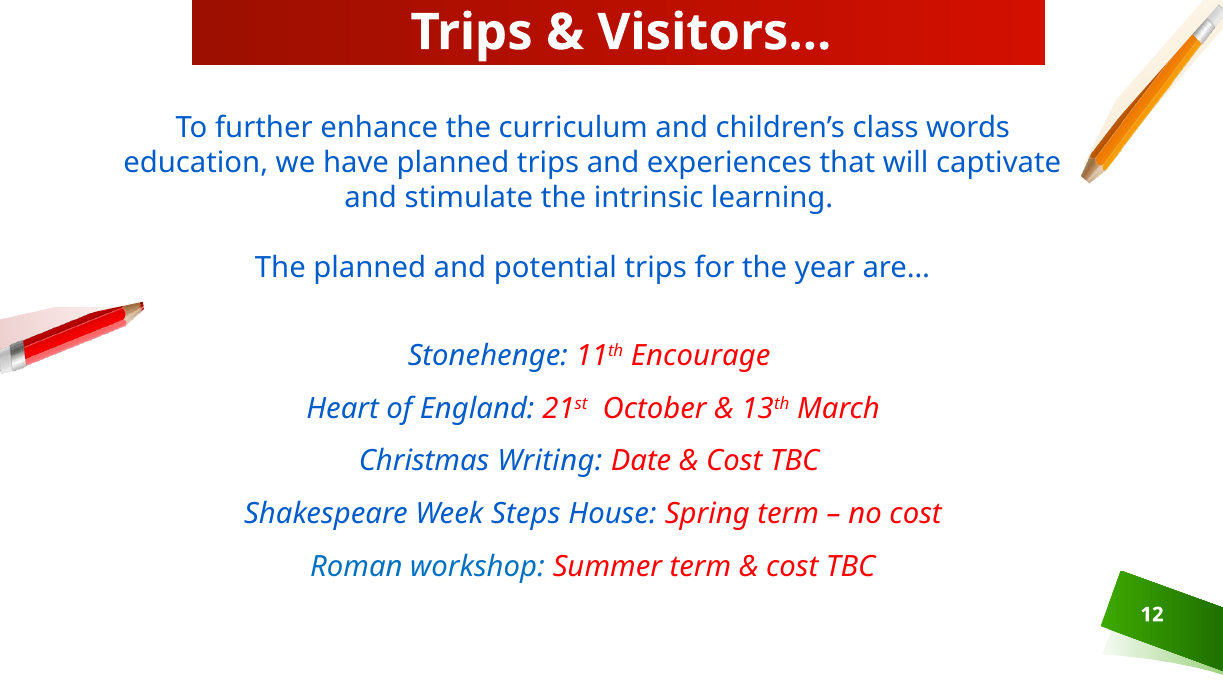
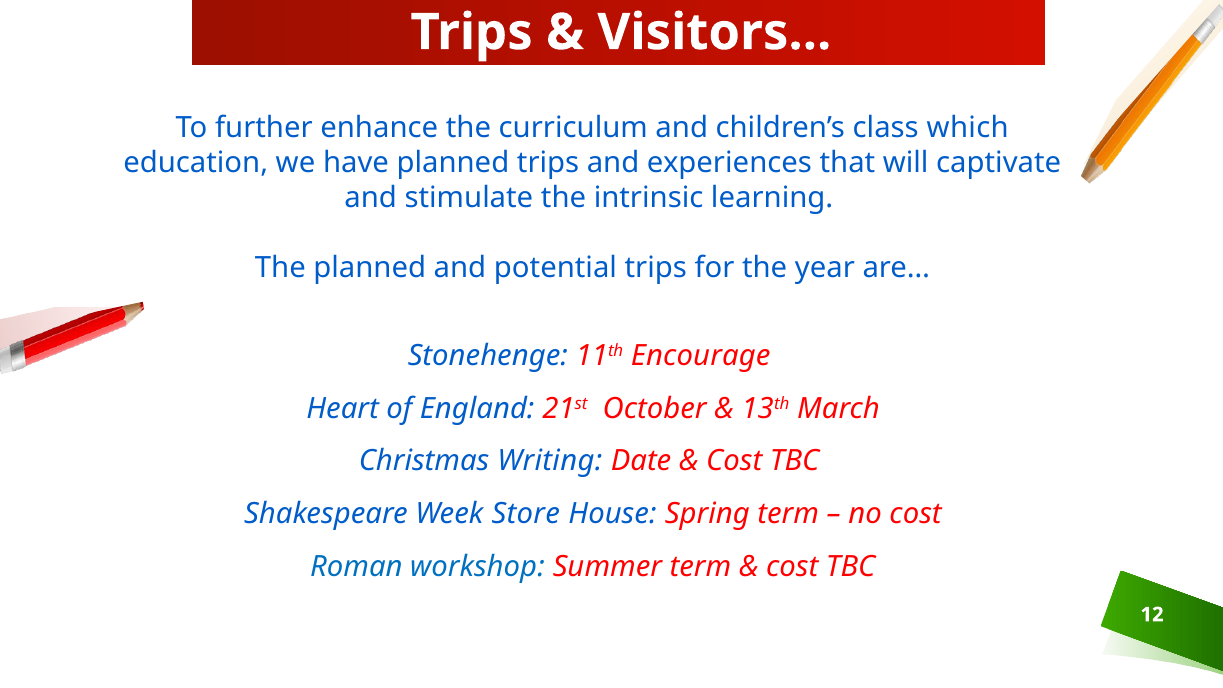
words: words -> which (968, 127)
Steps: Steps -> Store (526, 514)
